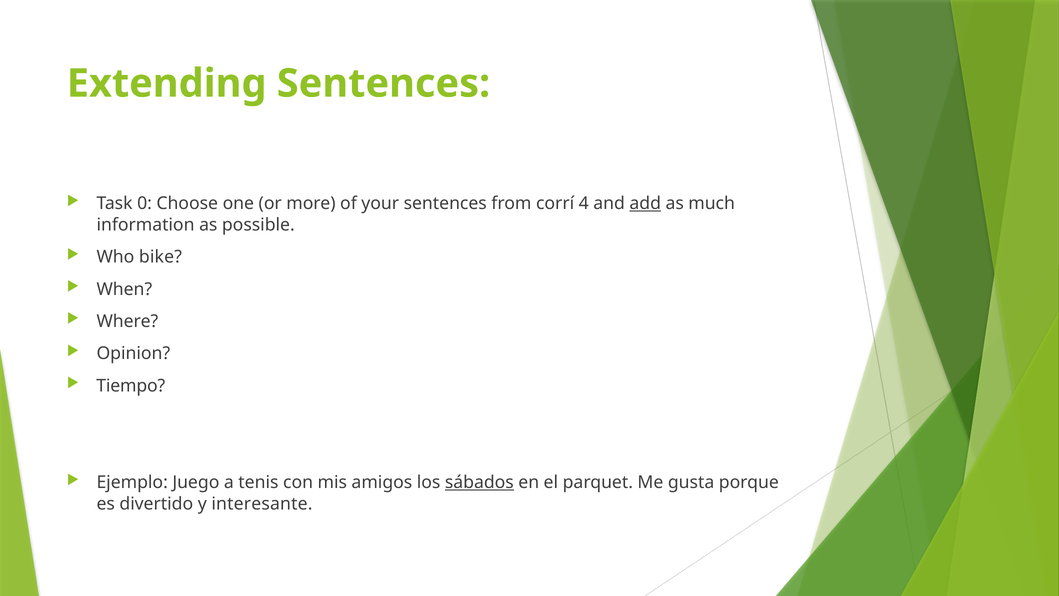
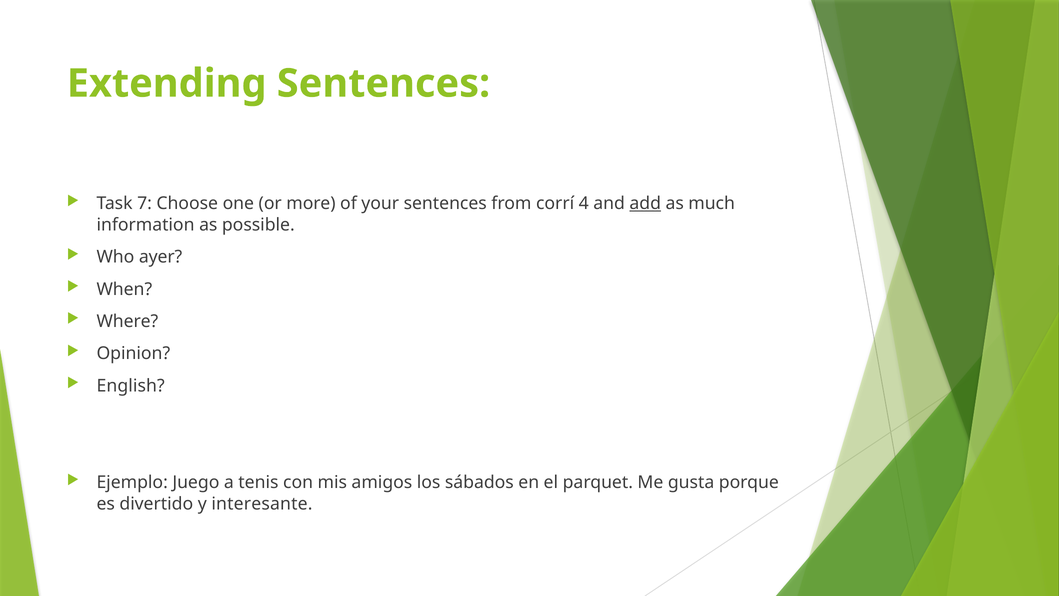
0: 0 -> 7 (145, 203)
bike: bike -> ayer (161, 257)
Tiempo: Tiempo -> English (131, 386)
sábados underline: present -> none (479, 482)
